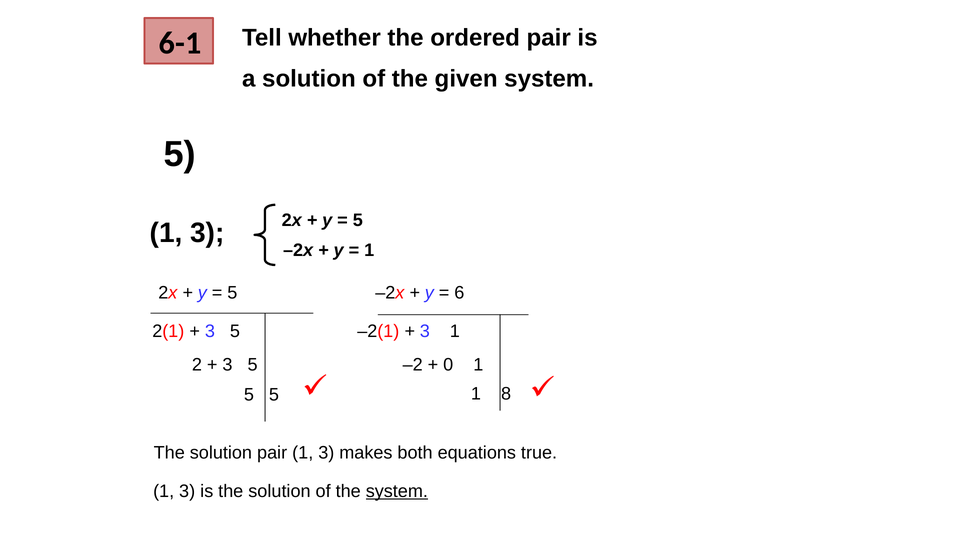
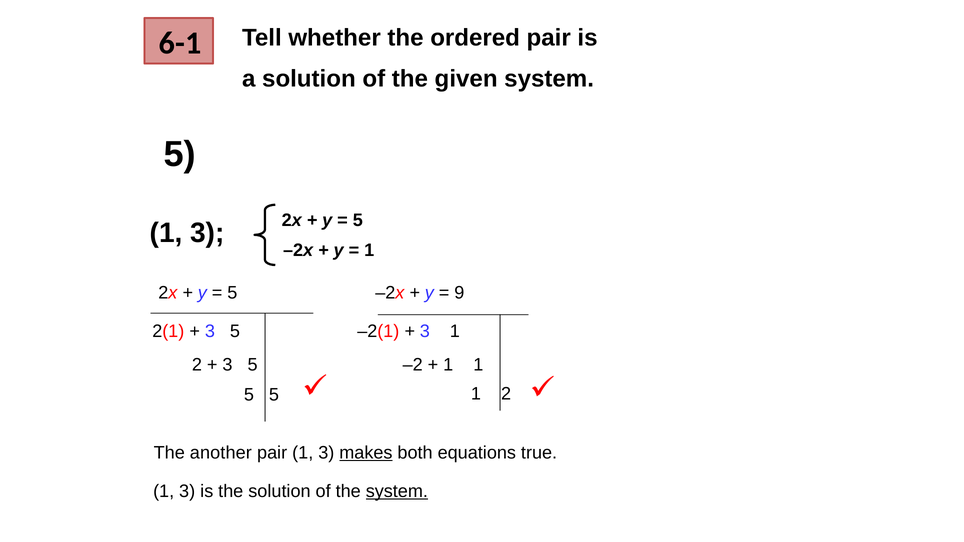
6: 6 -> 9 (459, 293)
0: 0 -> 1 (448, 365)
1 8: 8 -> 2 (506, 394)
solution: solution -> another (221, 453)
makes underline: none -> present (366, 453)
